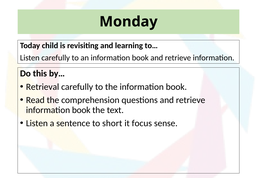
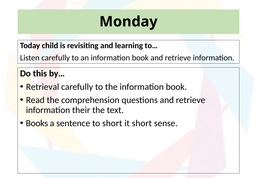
book: book -> their (81, 110)
Listen: Listen -> Books (37, 123)
it focus: focus -> short (142, 123)
